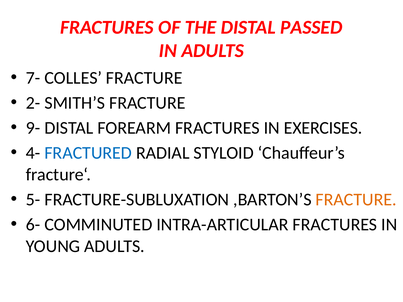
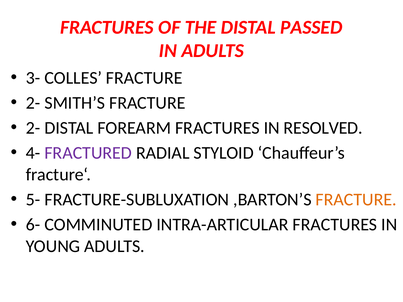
7-: 7- -> 3- (33, 78)
9-: 9- -> 2- (33, 128)
EXERCISES: EXERCISES -> RESOLVED (323, 128)
FRACTURED colour: blue -> purple (88, 153)
